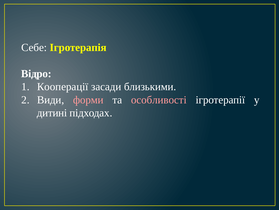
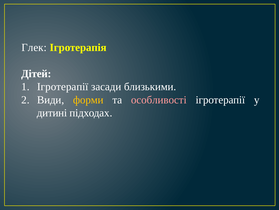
Себе: Себе -> Глек (34, 47)
Відро: Відро -> Дітей (36, 73)
Кооперації: Кооперації -> Ігротерапії (63, 86)
форми colour: pink -> yellow (88, 99)
